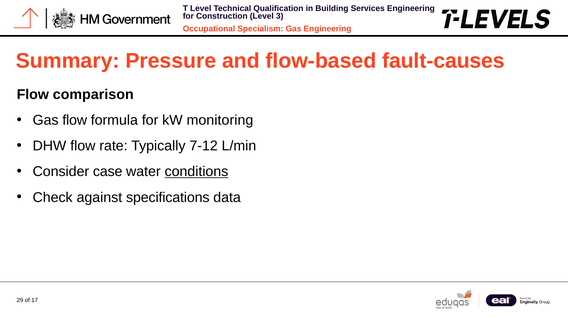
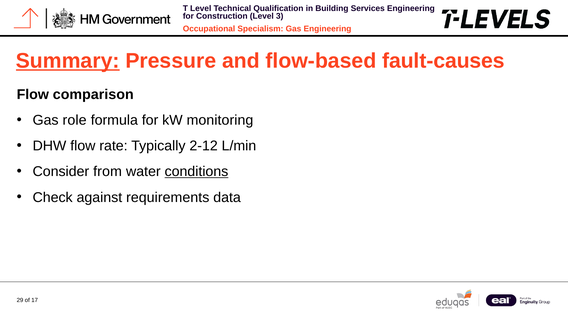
Summary underline: none -> present (68, 61)
Gas flow: flow -> role (75, 120)
7-12: 7-12 -> 2-12 (204, 146)
case: case -> from (108, 172)
specifications: specifications -> requirements (168, 198)
